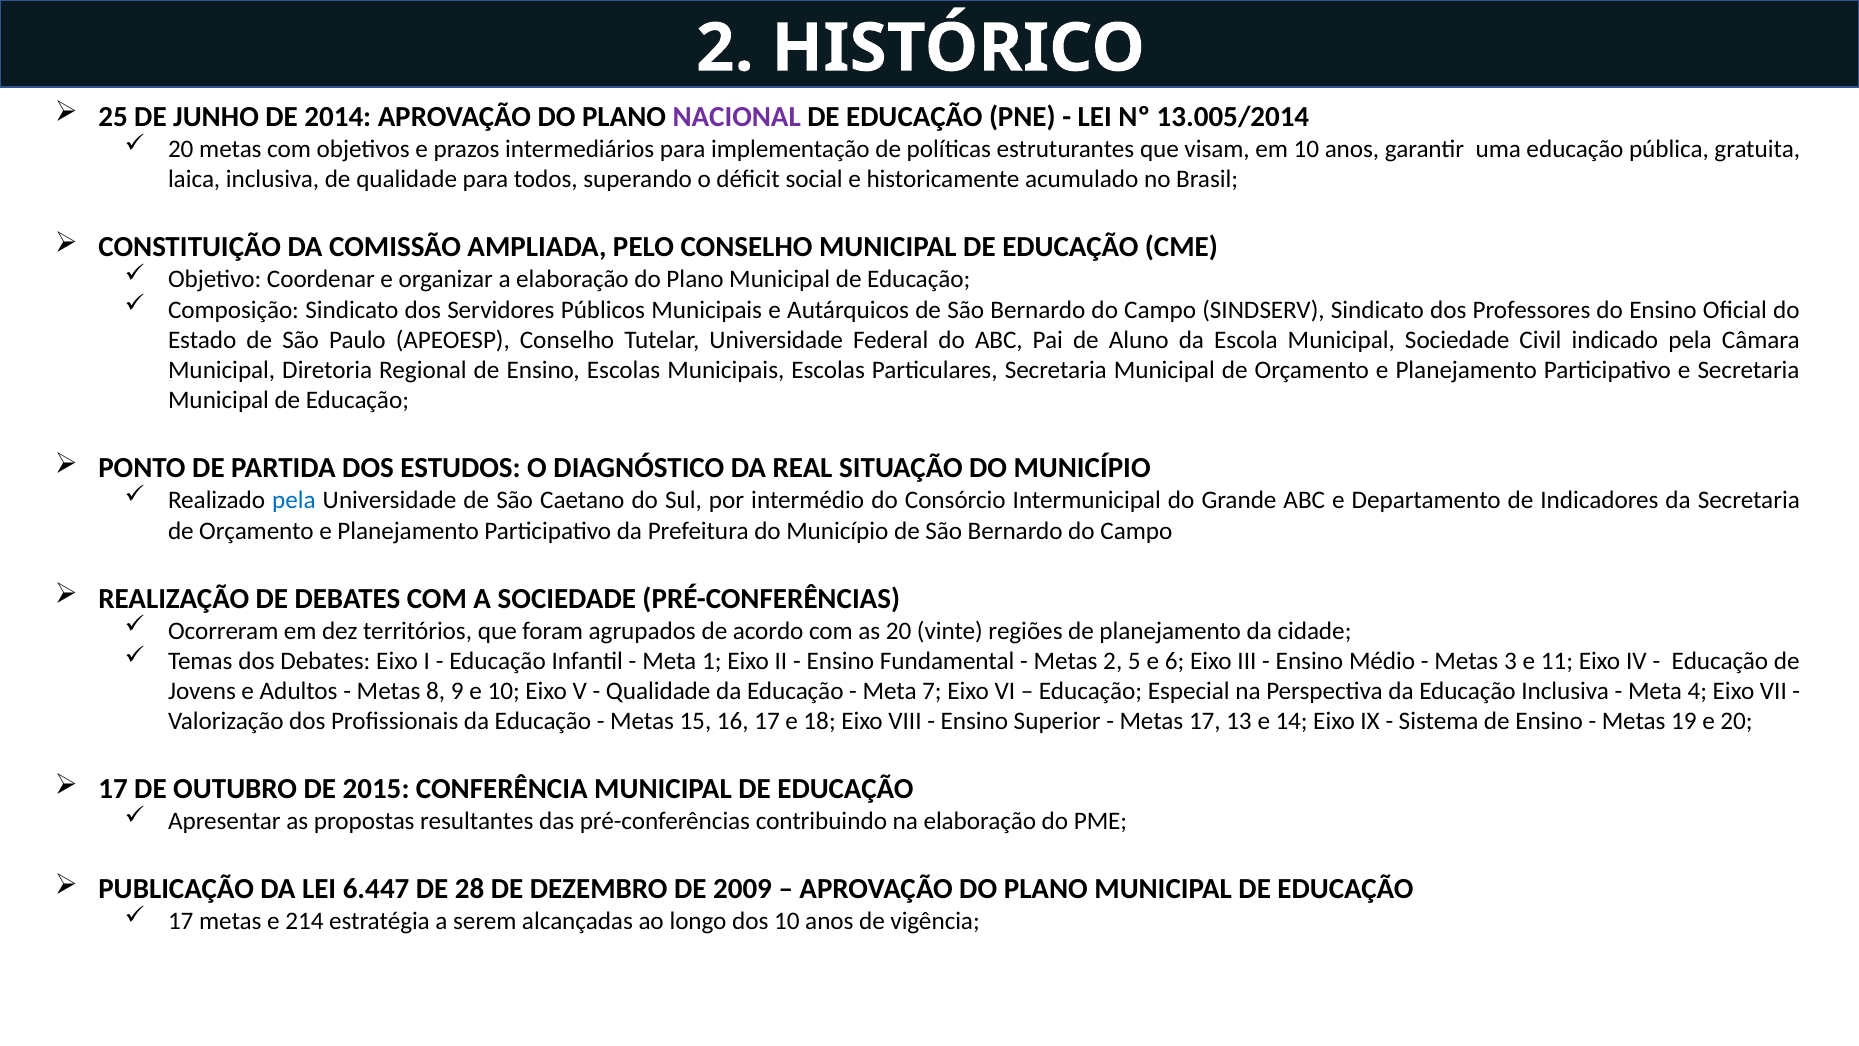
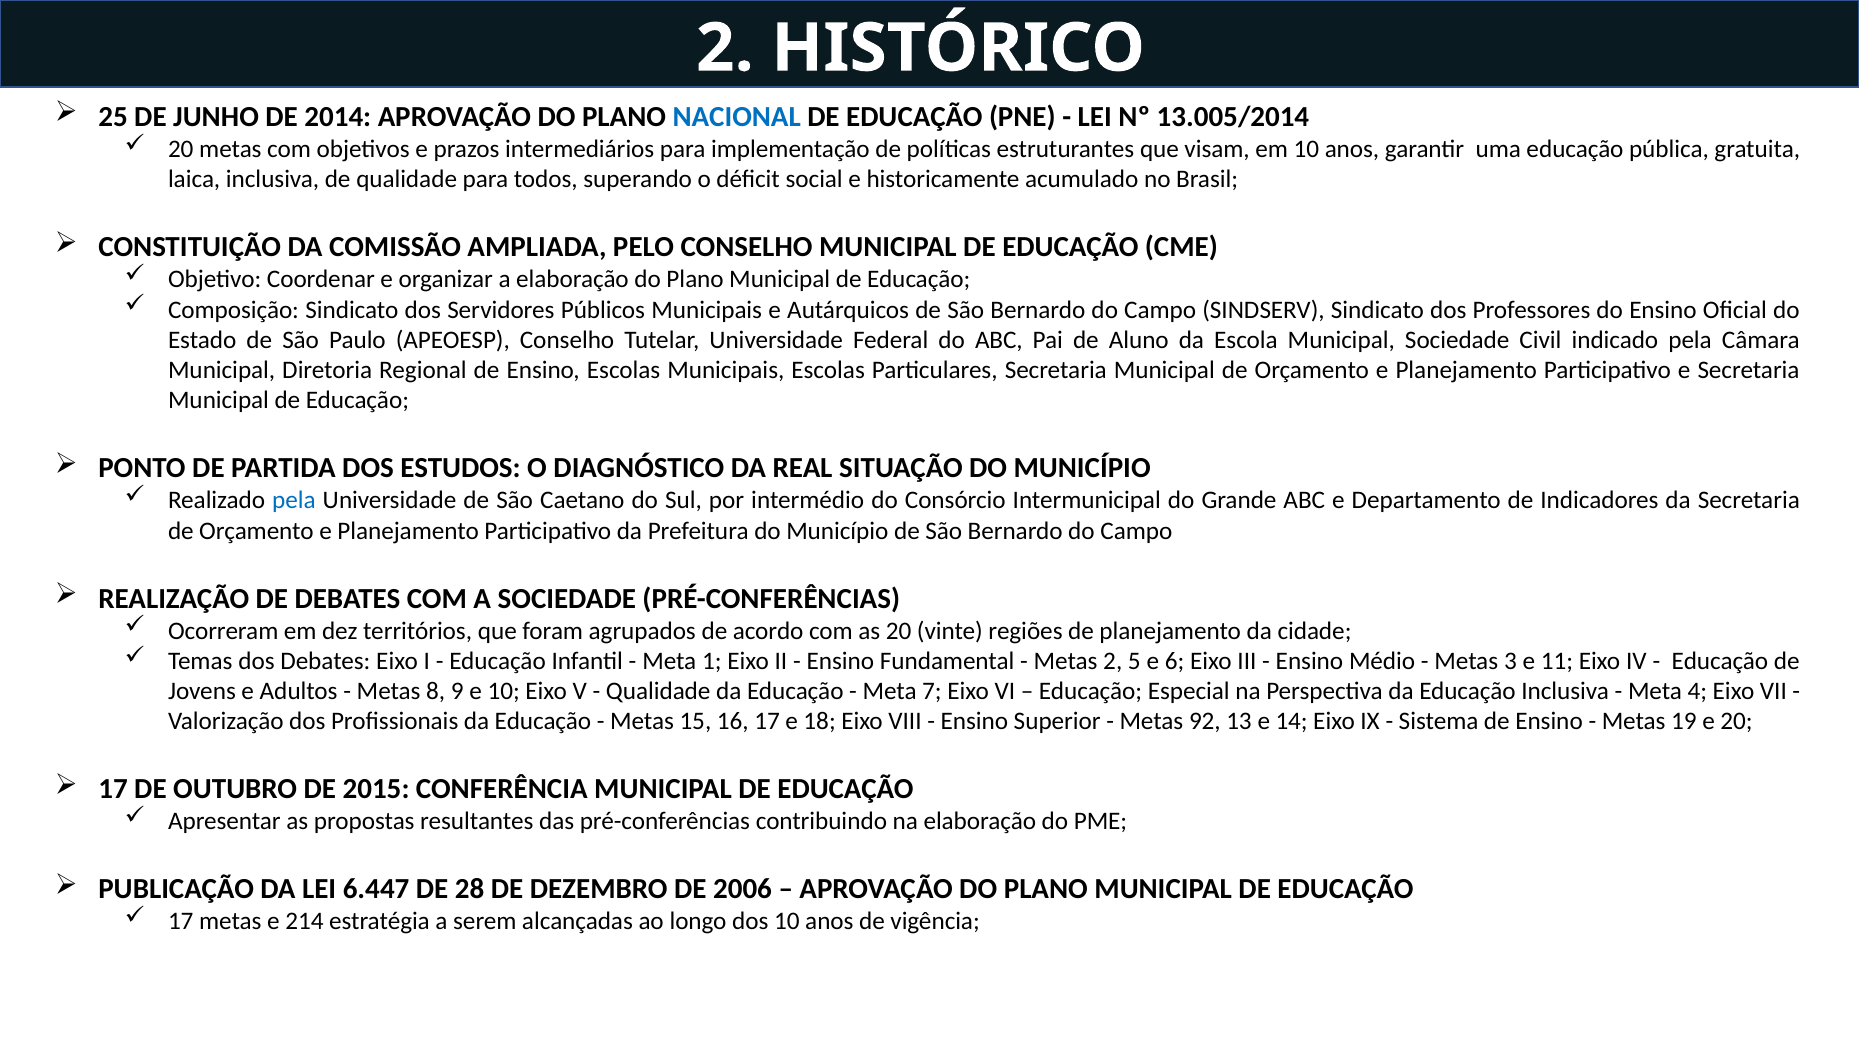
NACIONAL colour: purple -> blue (737, 117)
Metas 17: 17 -> 92 (1205, 721)
2009: 2009 -> 2006 (742, 889)
